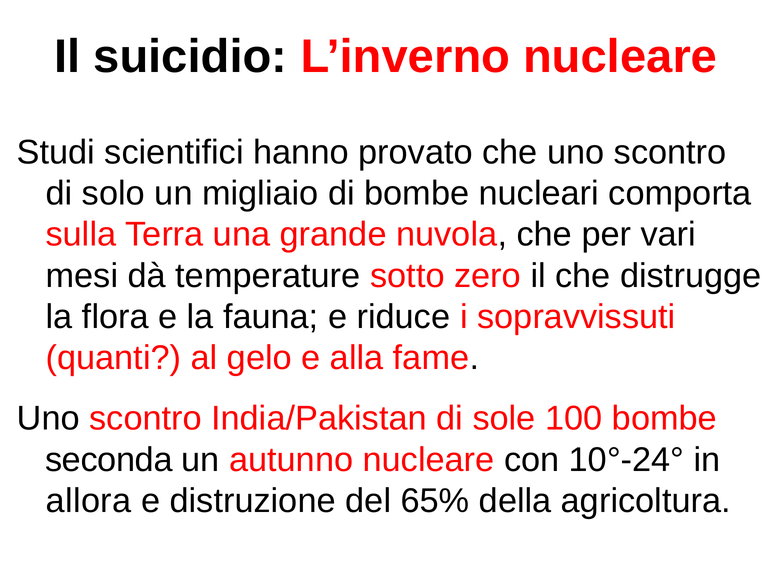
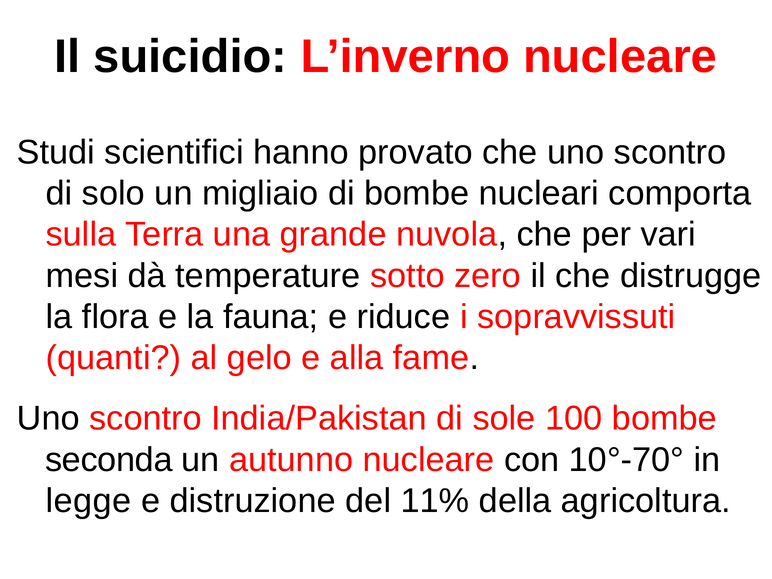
10°-24°: 10°-24° -> 10°-70° (626, 460)
allora: allora -> legge (89, 501)
65%: 65% -> 11% (435, 501)
